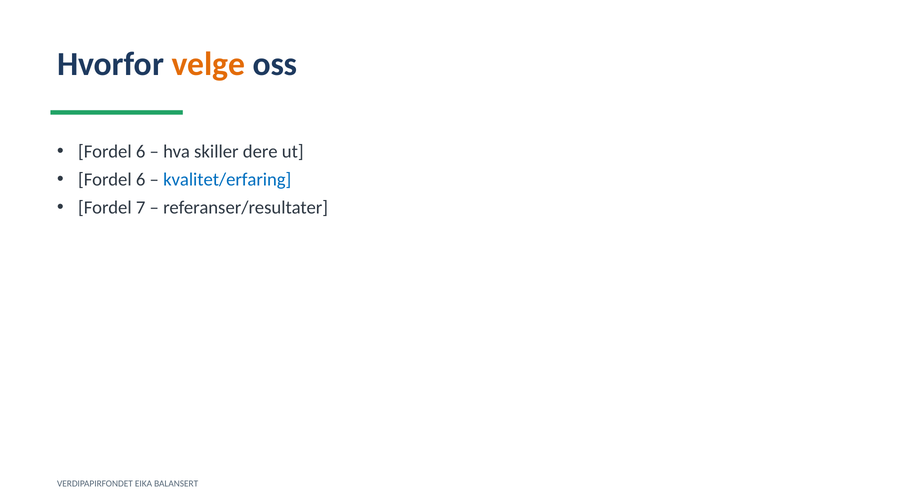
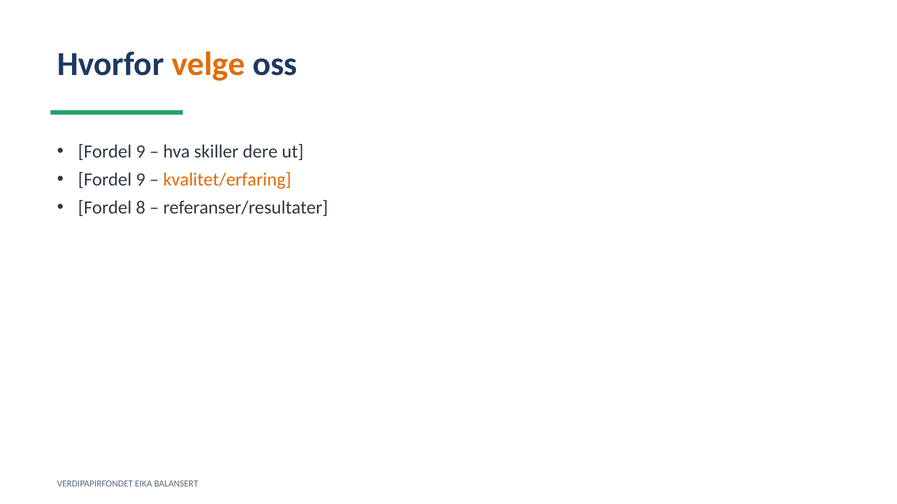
6: 6 -> 9 (141, 152)
6: 6 -> 9 (141, 180)
kvalitet/erfaring colour: blue -> orange (227, 180)
7: 7 -> 8 (141, 208)
